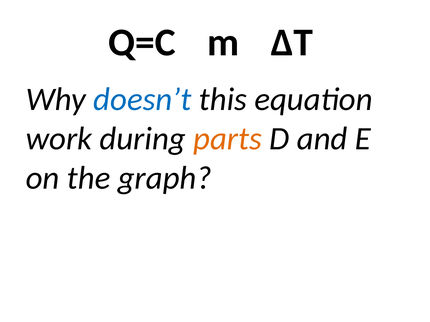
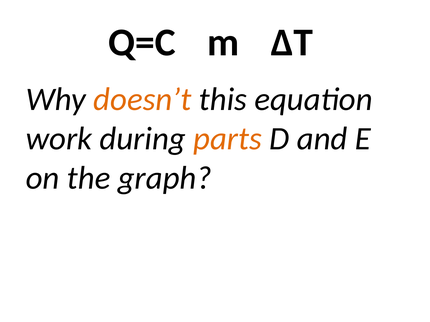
doesn’t colour: blue -> orange (142, 99)
